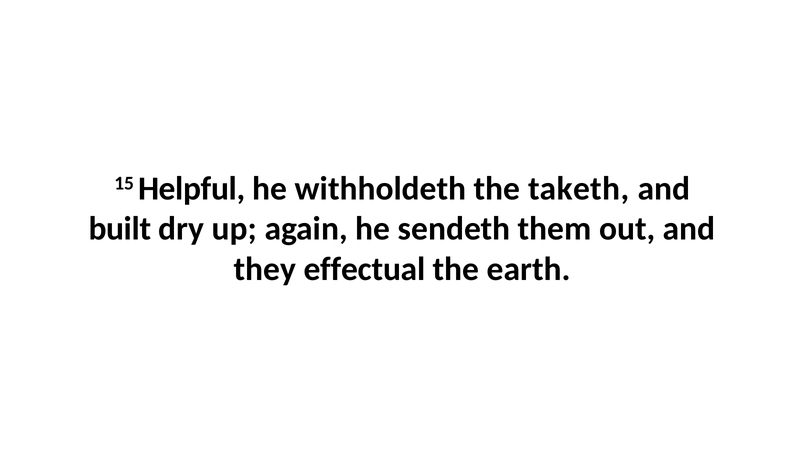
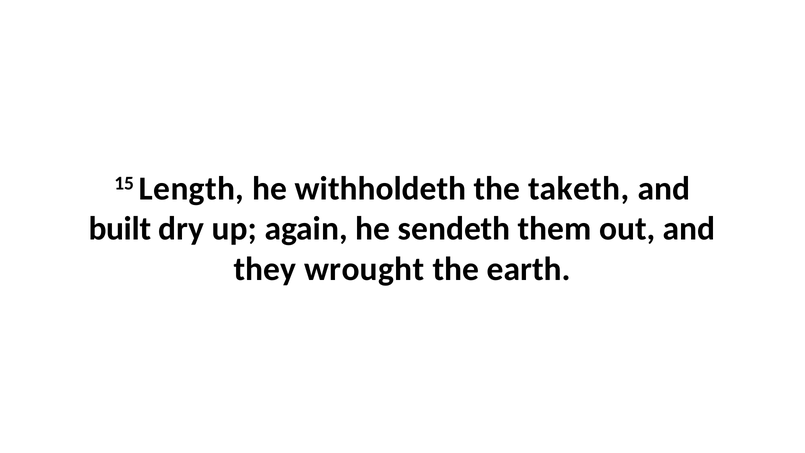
Helpful: Helpful -> Length (191, 188)
effectual: effectual -> wrought (364, 269)
